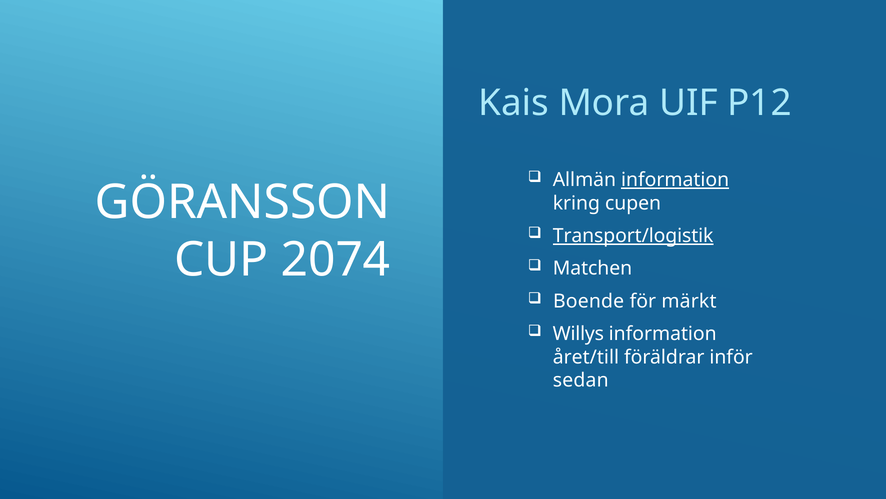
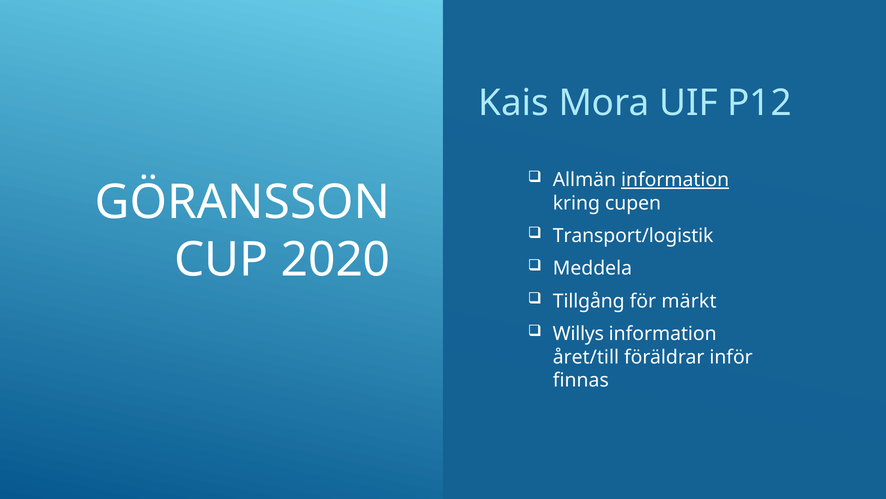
Transport/logistik underline: present -> none (633, 236)
2074: 2074 -> 2020 (336, 260)
Matchen: Matchen -> Meddela (592, 268)
Boende: Boende -> Tillgång (589, 301)
sedan: sedan -> finnas (581, 380)
